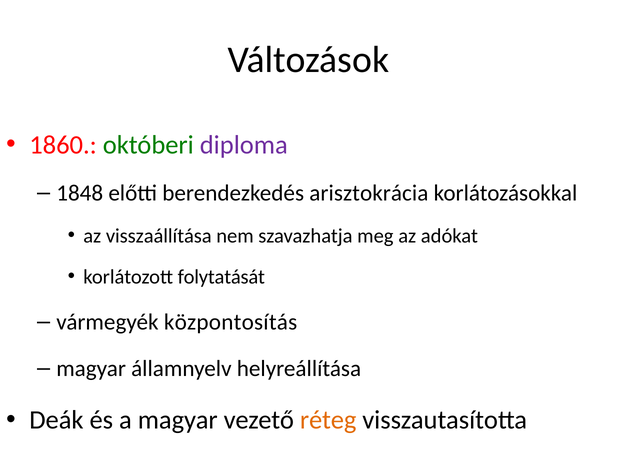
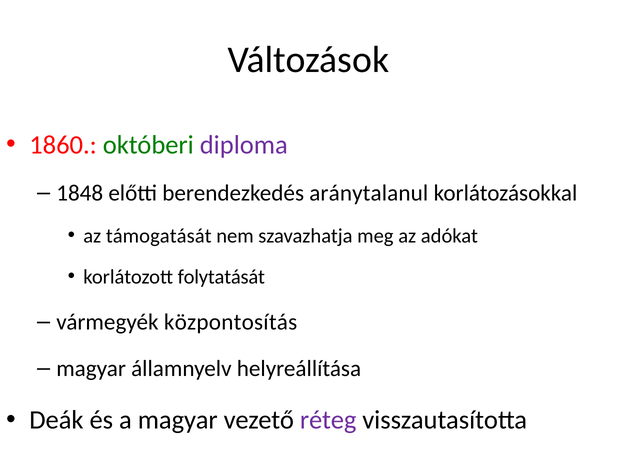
arisztokrácia: arisztokrácia -> aránytalanul (369, 193)
visszaállítása: visszaállítása -> támogatását (159, 236)
réteg colour: orange -> purple (328, 420)
